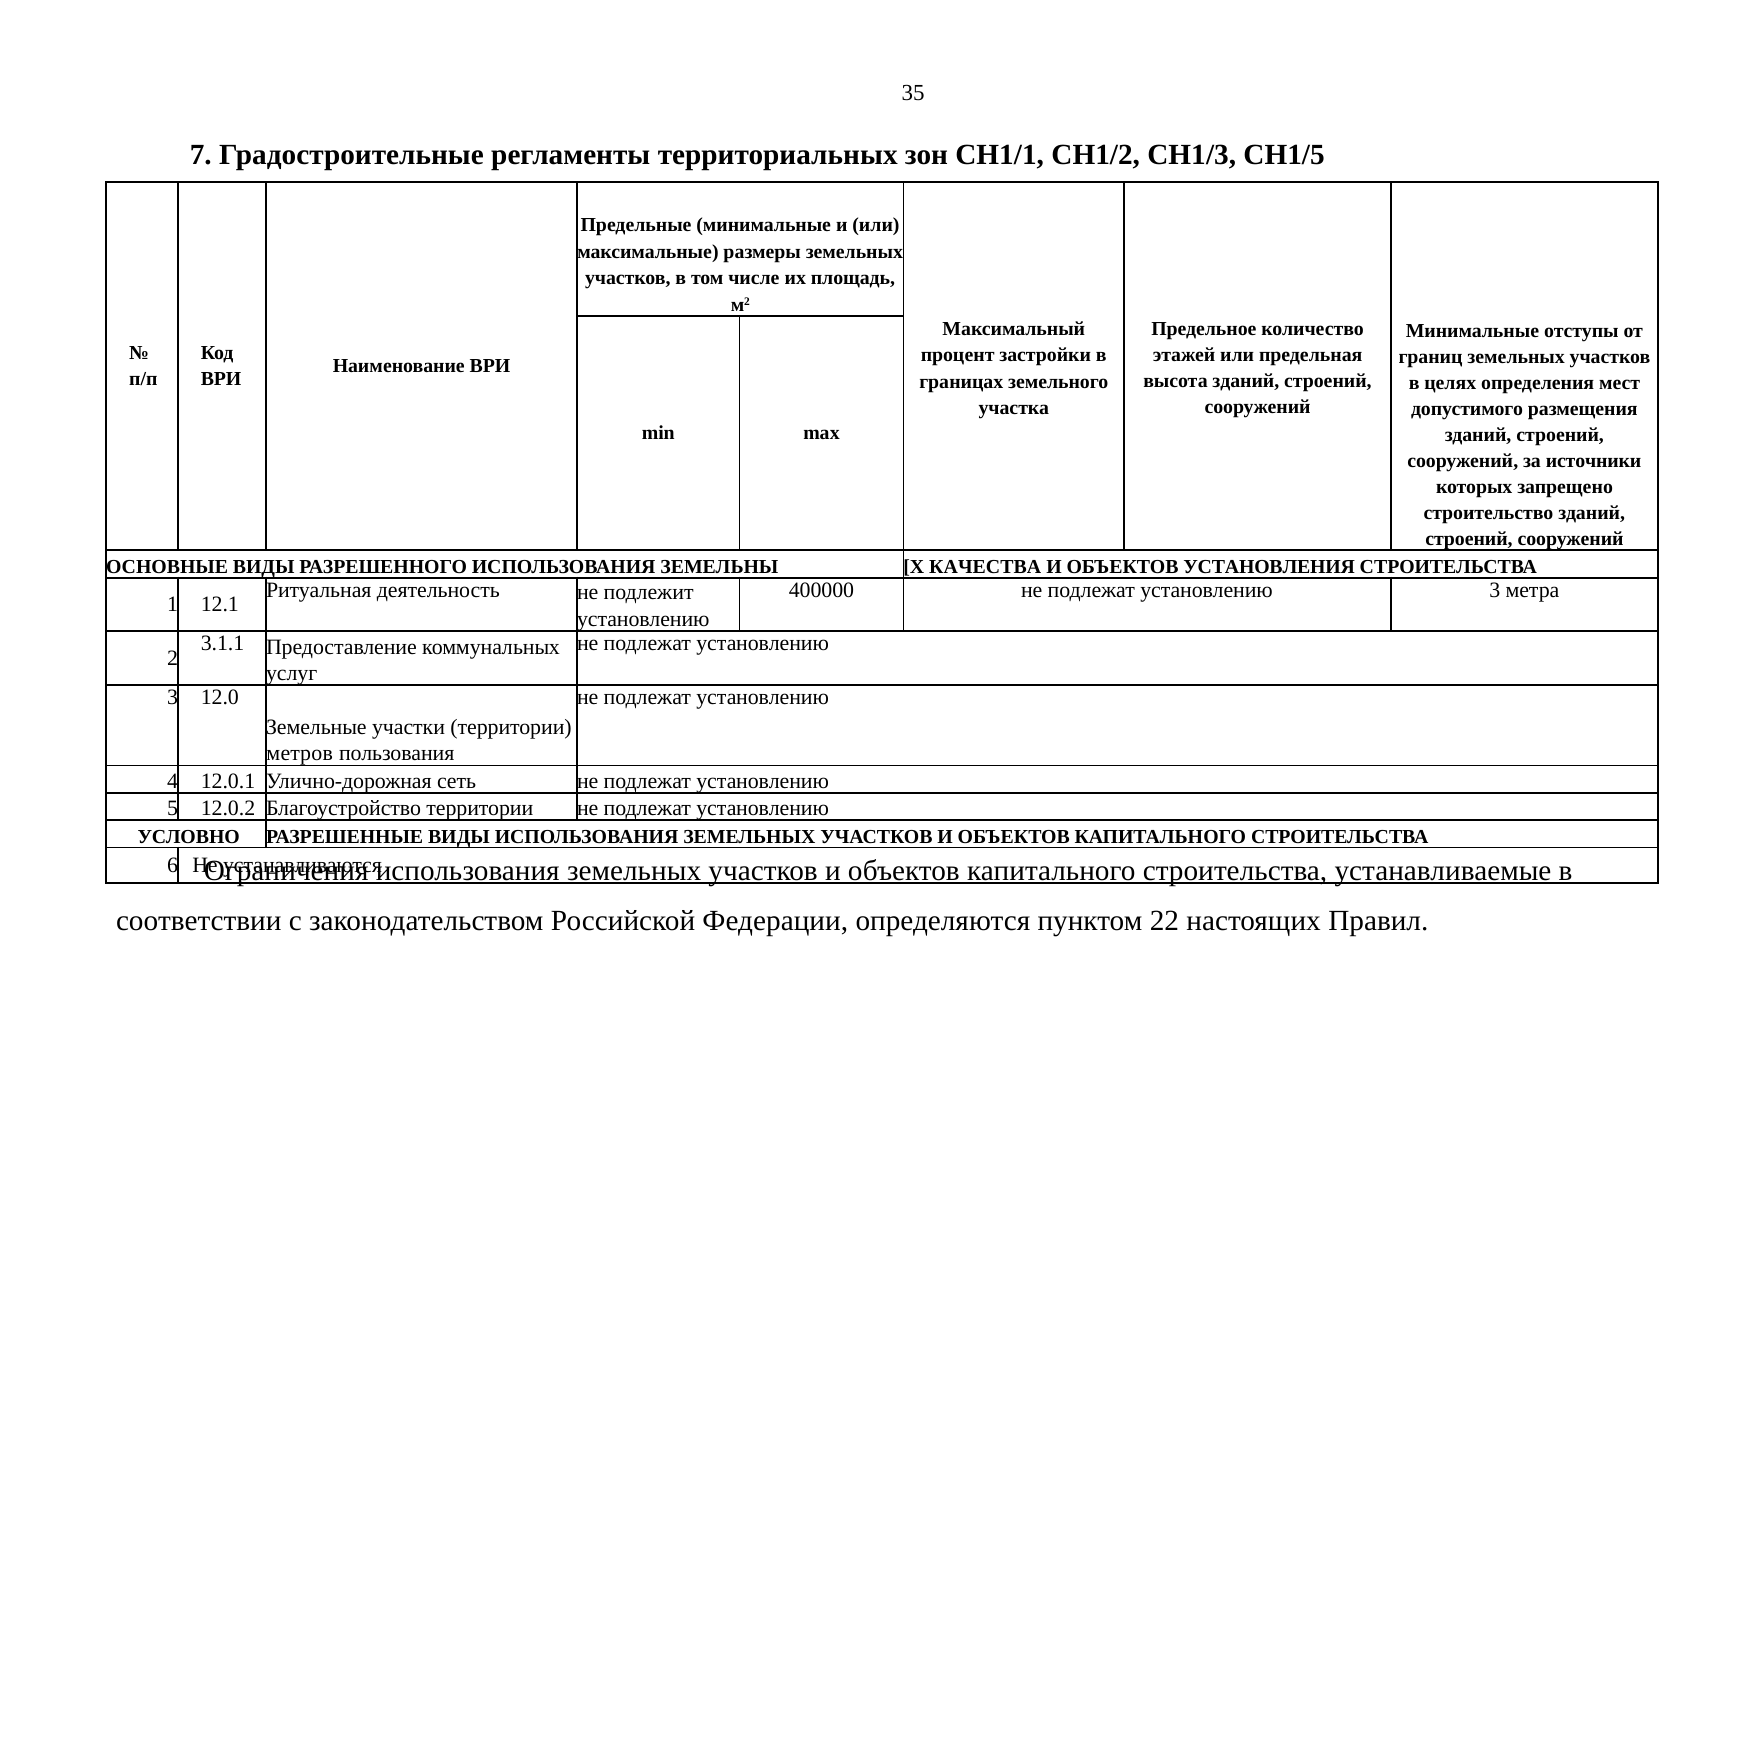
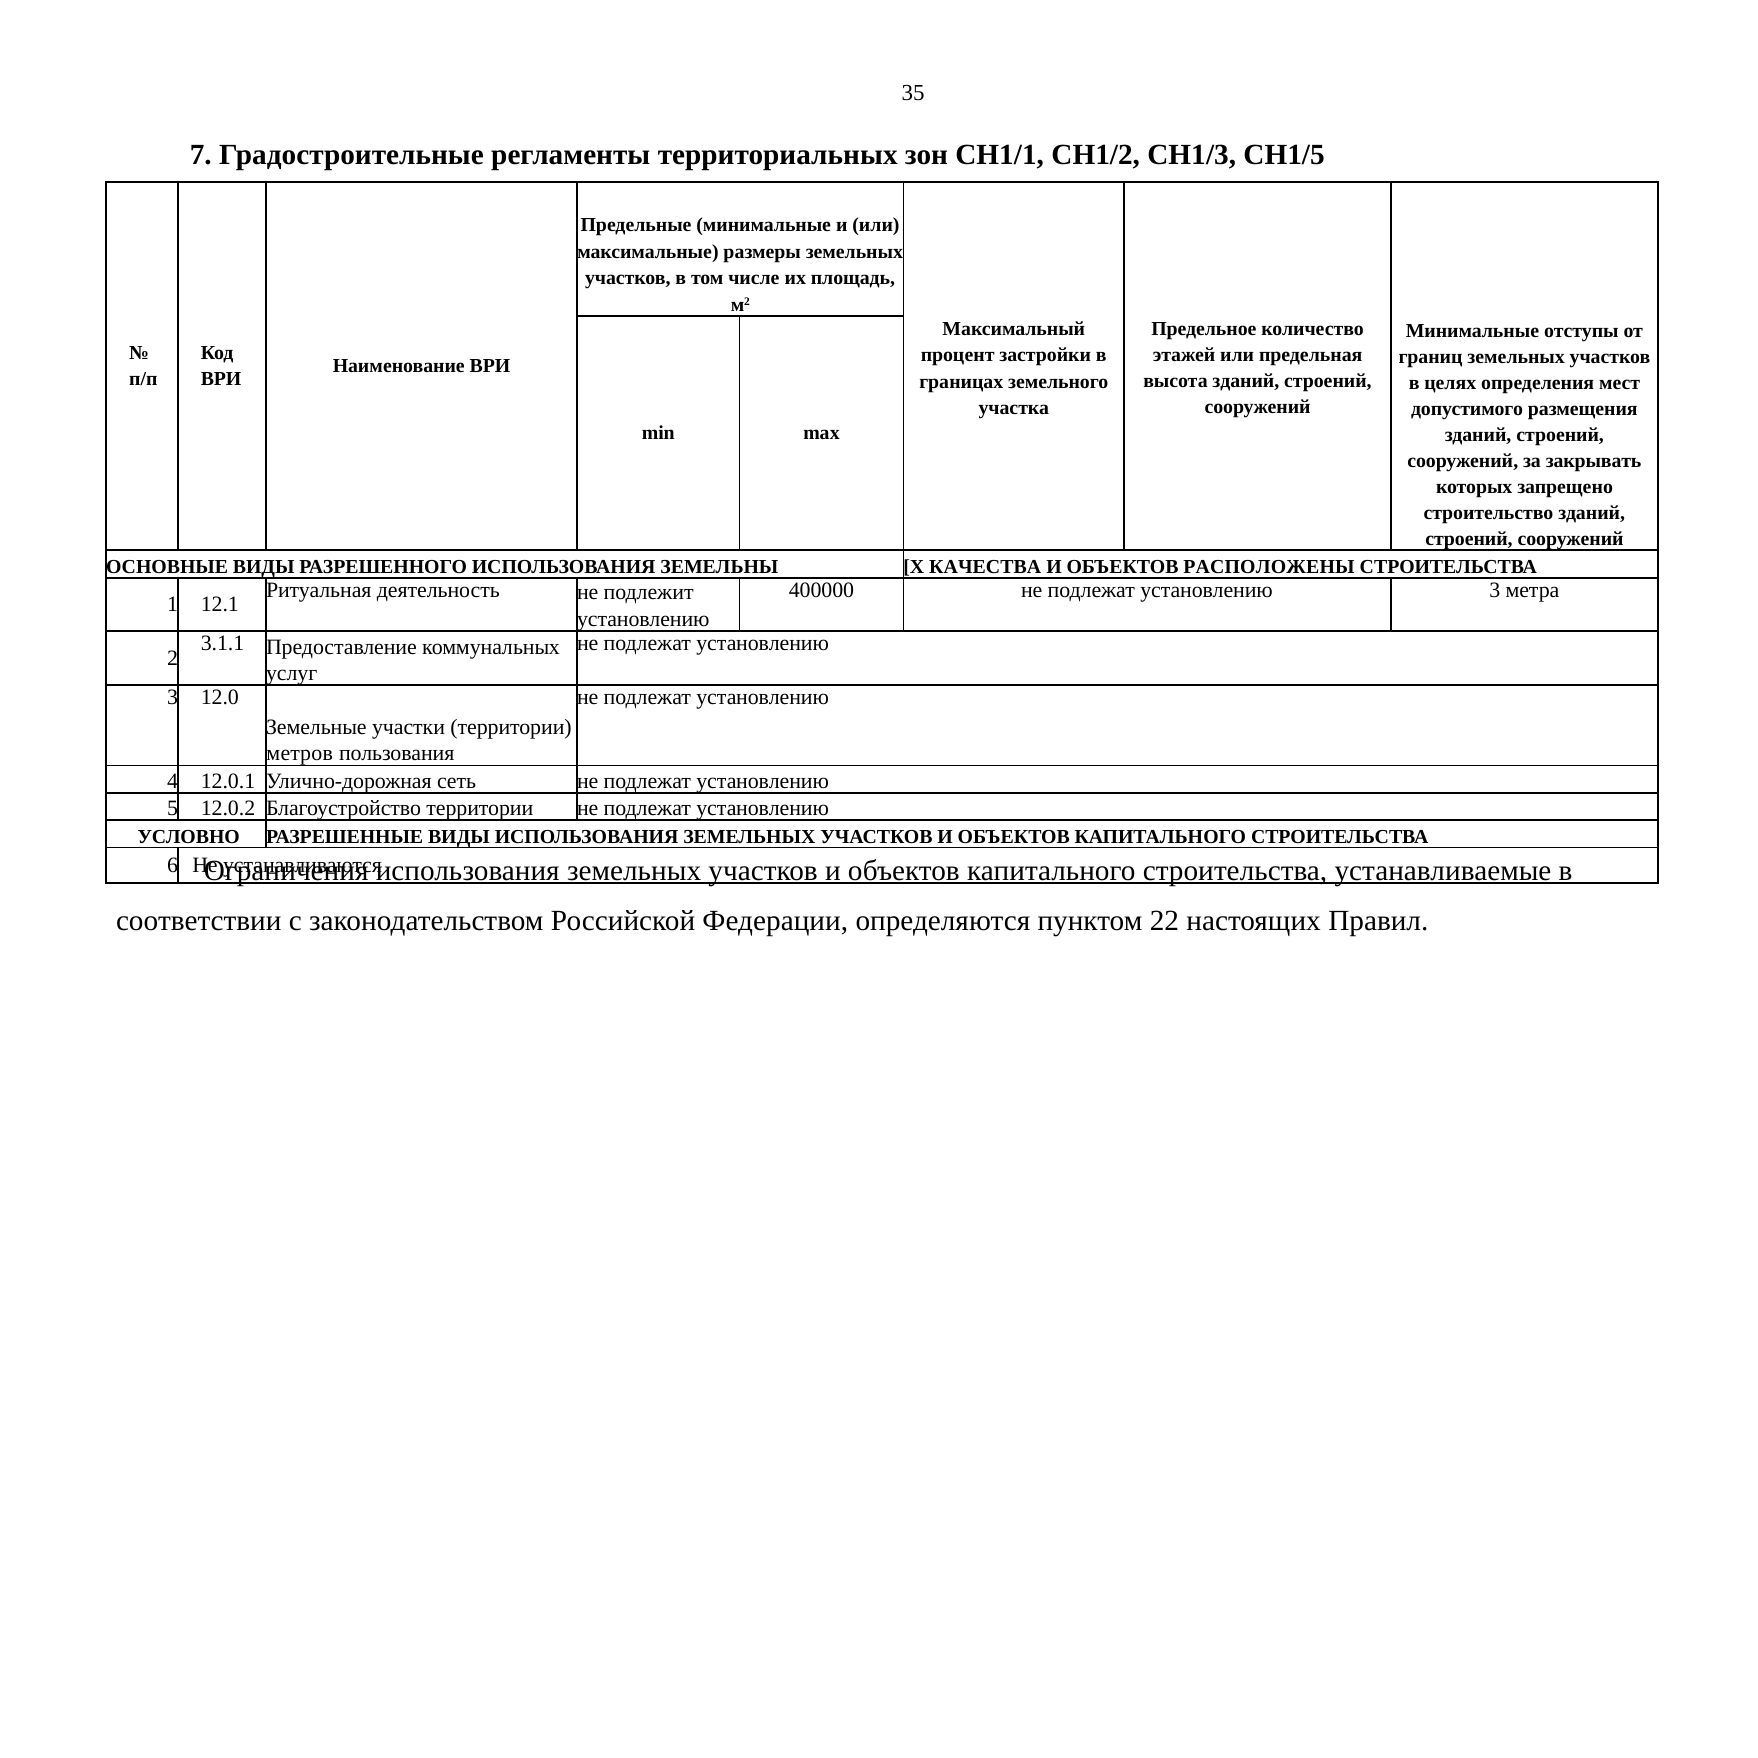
источники: источники -> закрывать (1594, 461)
УСТАНОВЛЕНИЯ: УСТАНОВЛЕНИЯ -> РАСПОЛОЖЕНЫ (1269, 567)
